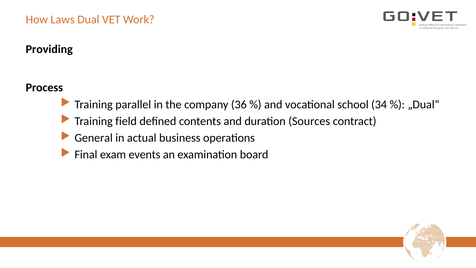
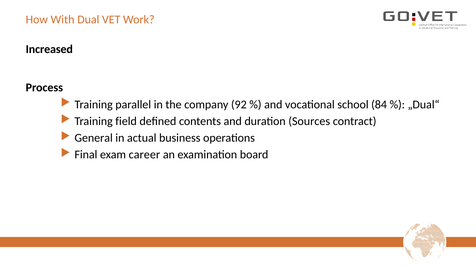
Laws: Laws -> With (63, 20)
Providing: Providing -> Increased (49, 49)
36: 36 -> 92 (239, 104)
34: 34 -> 84 (379, 104)
events: events -> career (144, 155)
